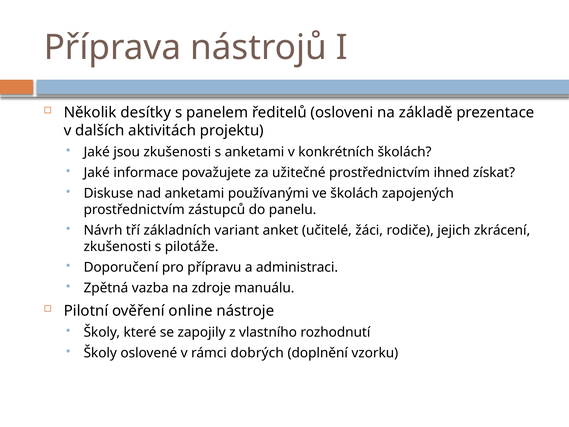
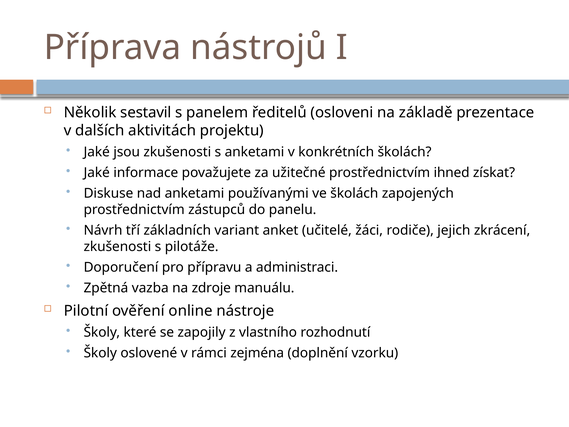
desítky: desítky -> sestavil (146, 113)
dobrých: dobrých -> zejména (257, 353)
